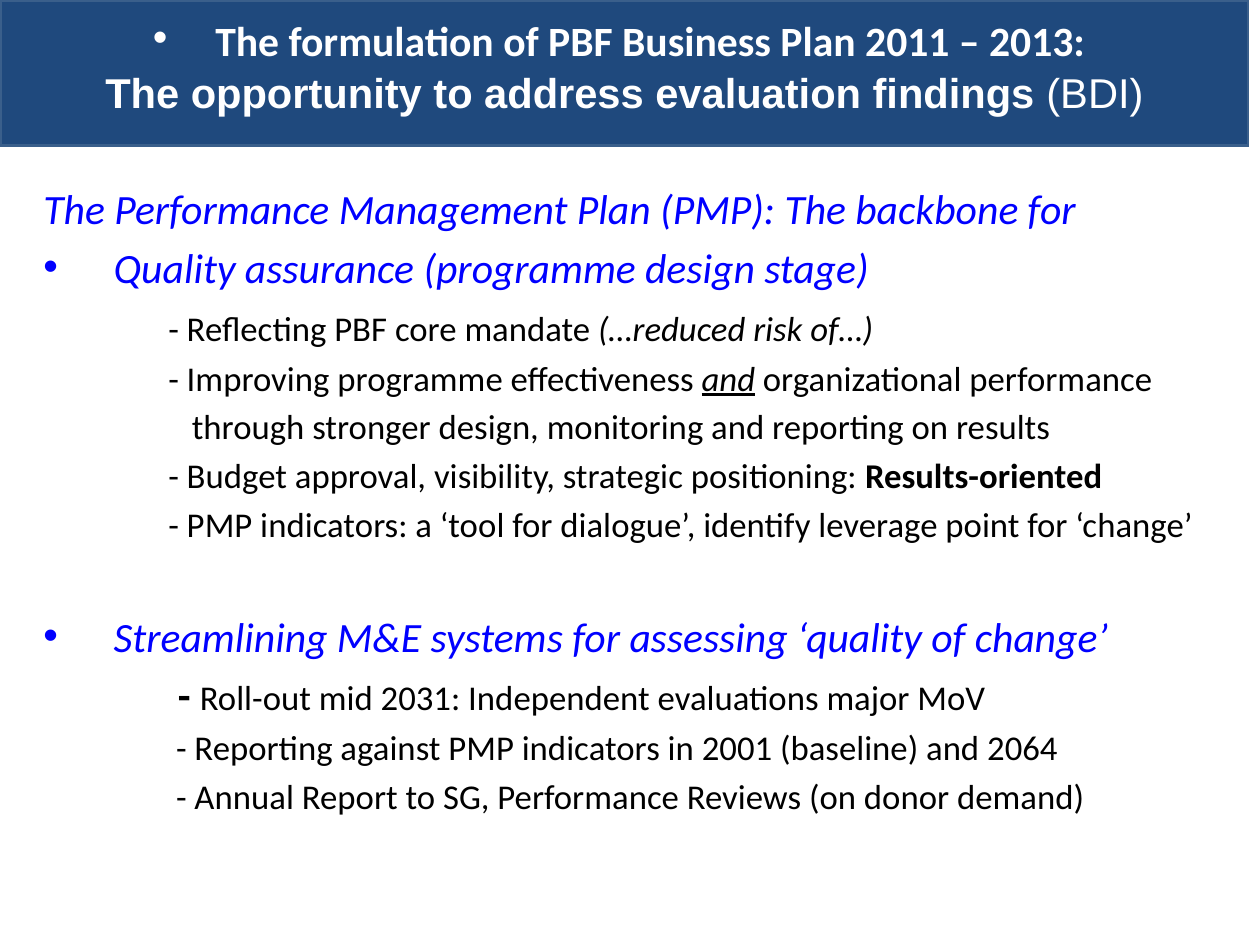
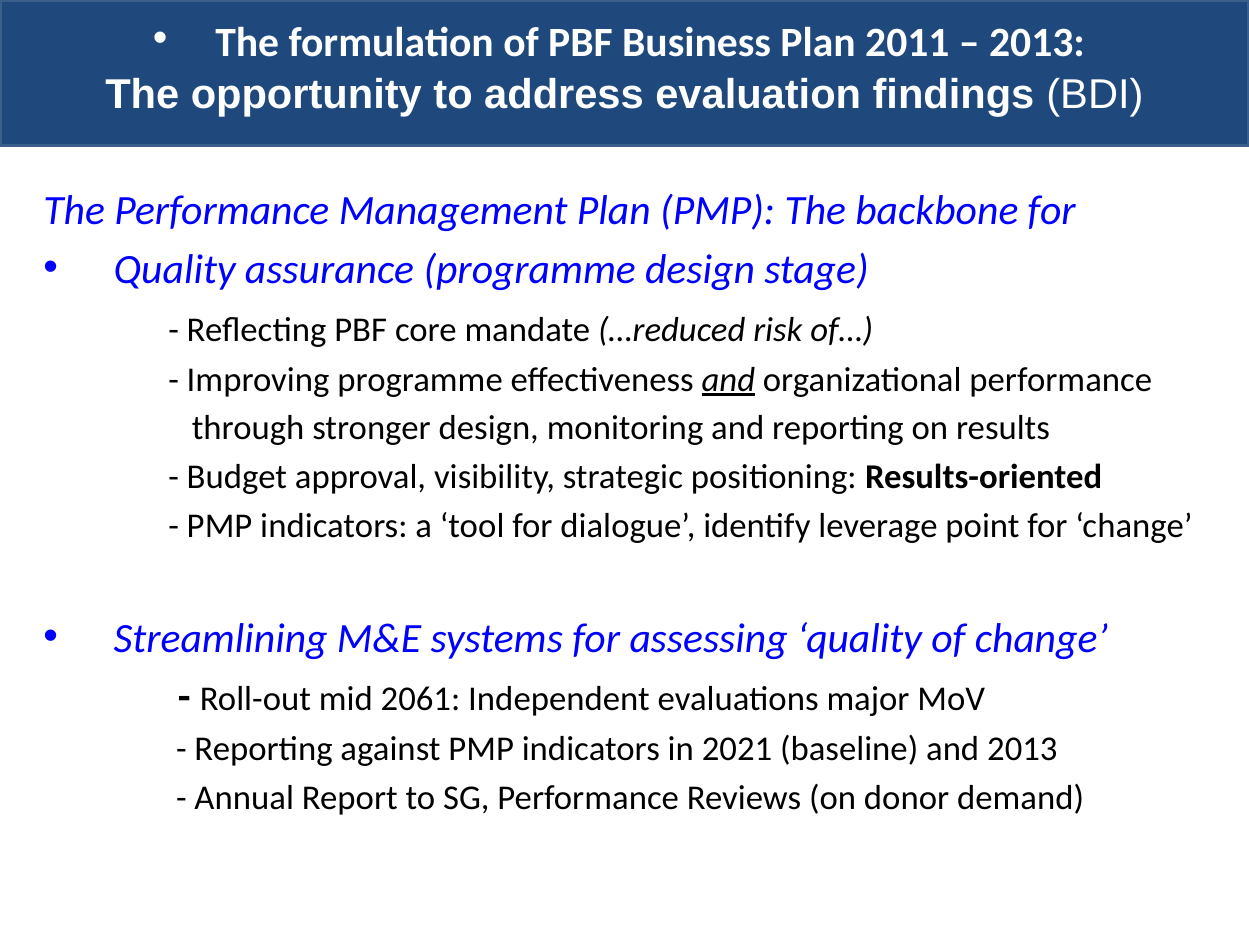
2031: 2031 -> 2061 (421, 699)
2001: 2001 -> 2021 (737, 749)
and 2064: 2064 -> 2013 (1022, 749)
